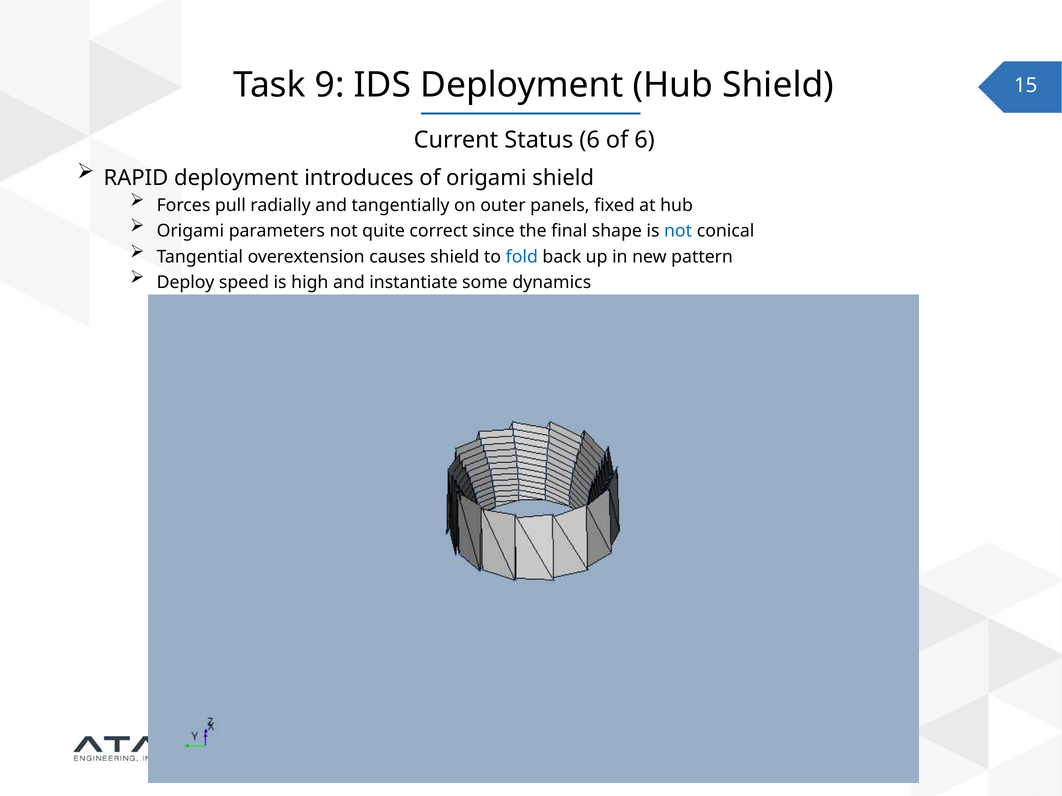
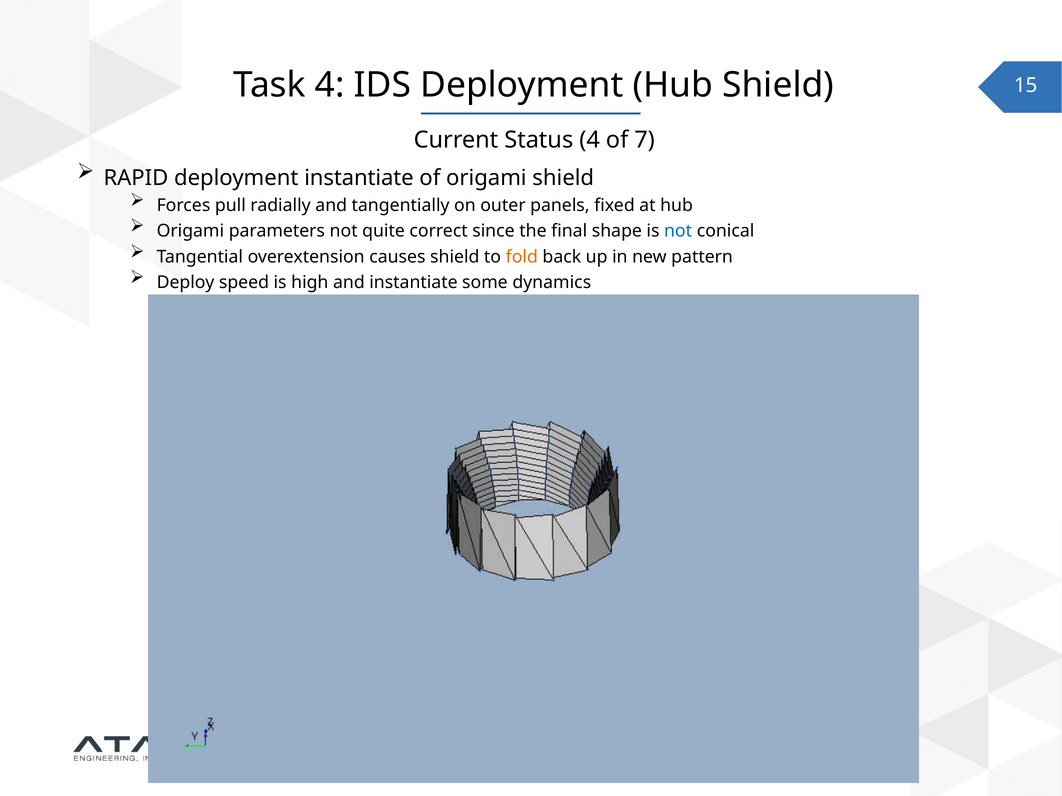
Task 9: 9 -> 4 (330, 85)
Status 6: 6 -> 4 (590, 140)
of 6: 6 -> 7 (645, 140)
deployment introduces: introduces -> instantiate (359, 178)
fold colour: blue -> orange (522, 257)
